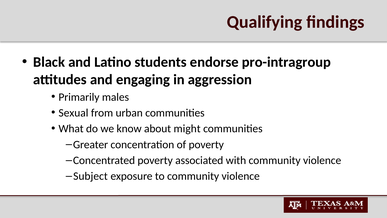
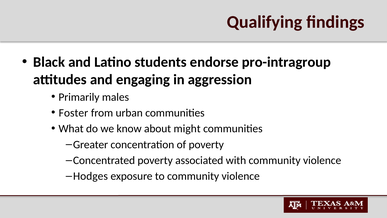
Sexual: Sexual -> Foster (73, 113)
Subject: Subject -> Hodges (90, 176)
